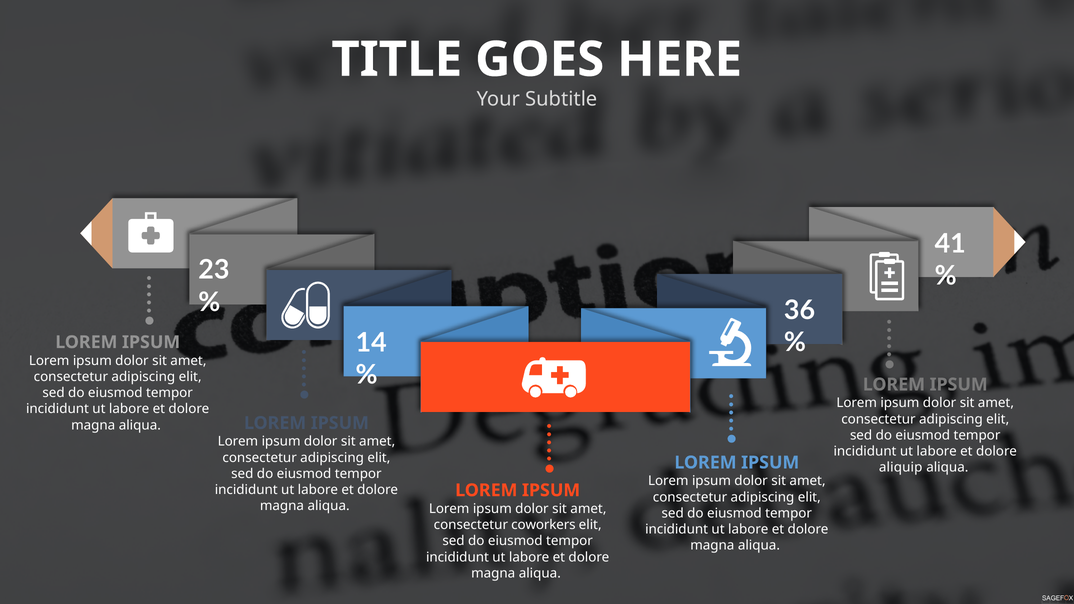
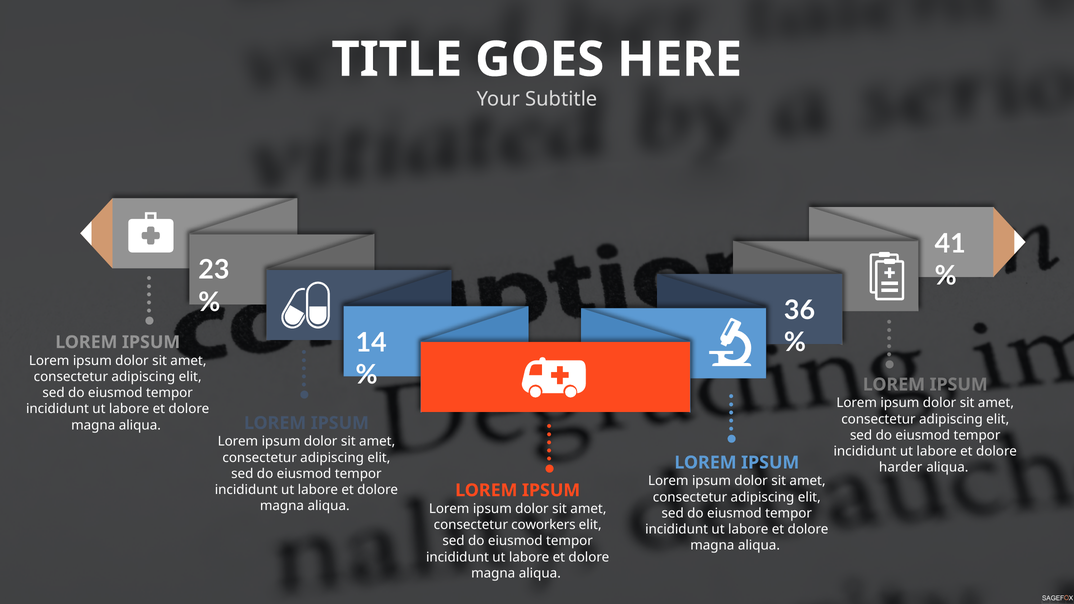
aliquip: aliquip -> harder (901, 468)
